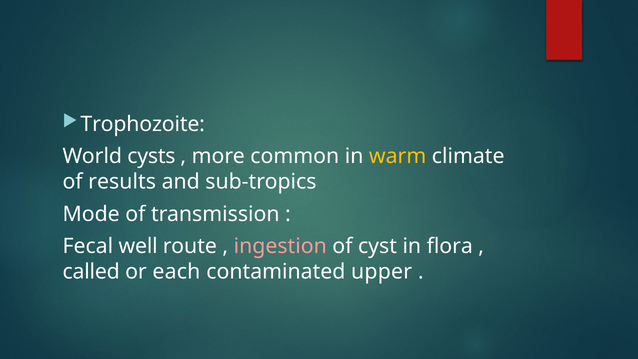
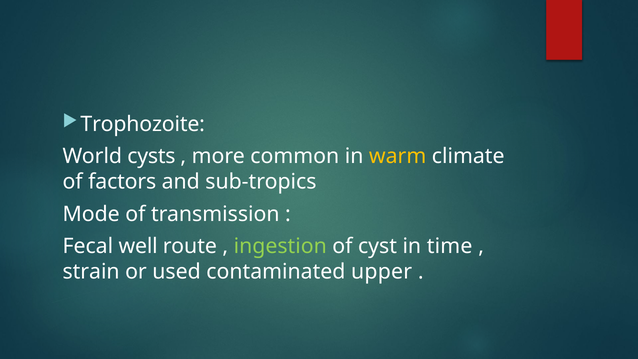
results: results -> factors (122, 182)
ingestion colour: pink -> light green (280, 246)
flora: flora -> time (450, 246)
called: called -> strain (91, 272)
each: each -> used (177, 272)
